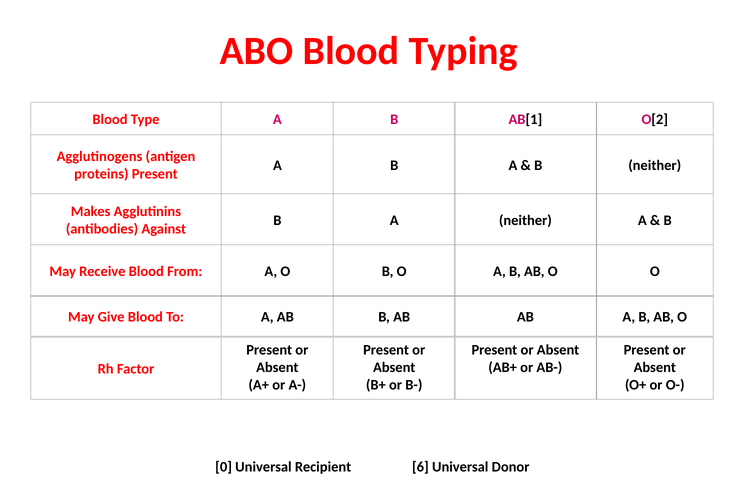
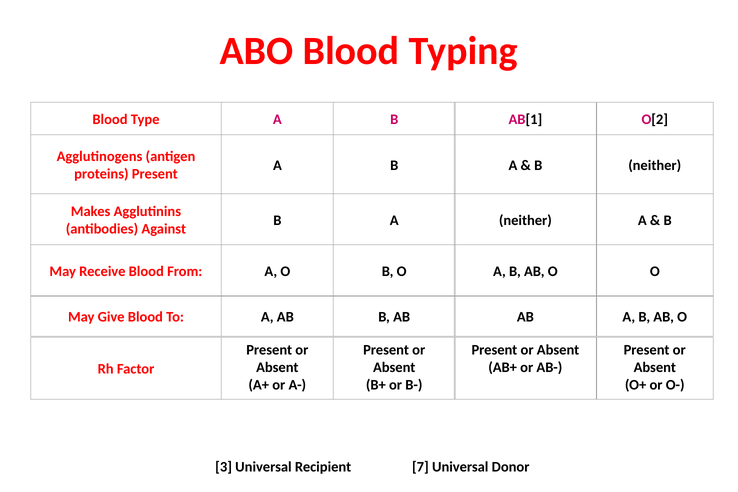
0: 0 -> 3 (224, 467)
6: 6 -> 7 (420, 467)
